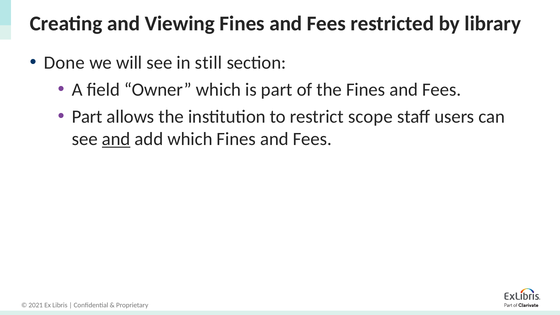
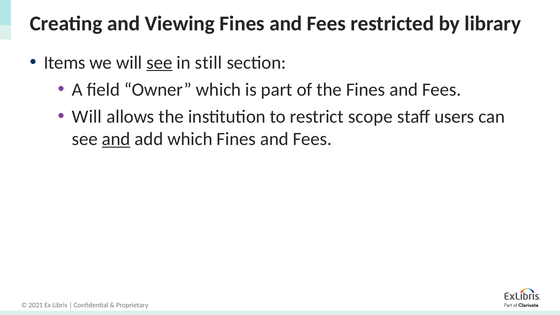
Done: Done -> Items (65, 63)
see underline: none -> present (159, 63)
Part: Part -> Will (87, 117)
